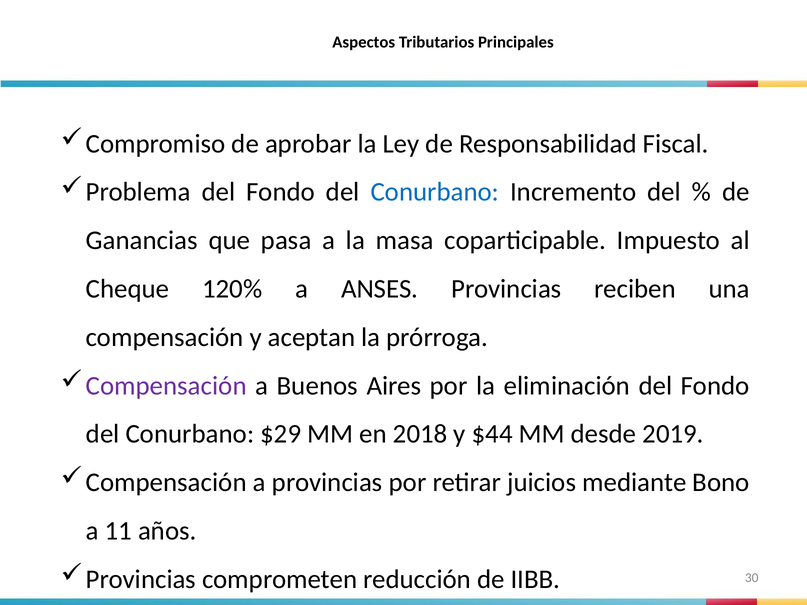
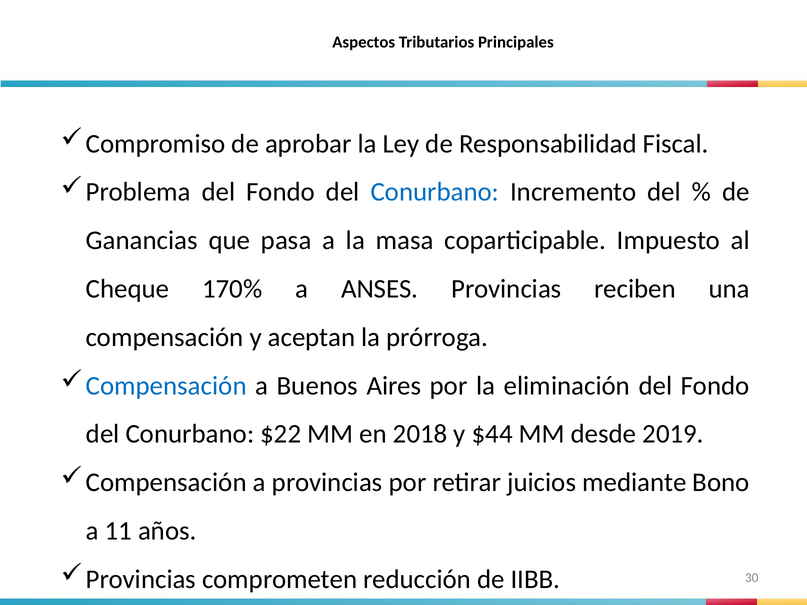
120%: 120% -> 170% (232, 289)
Compensación colour: purple -> blue (166, 386)
$29: $29 -> $22 (281, 434)
